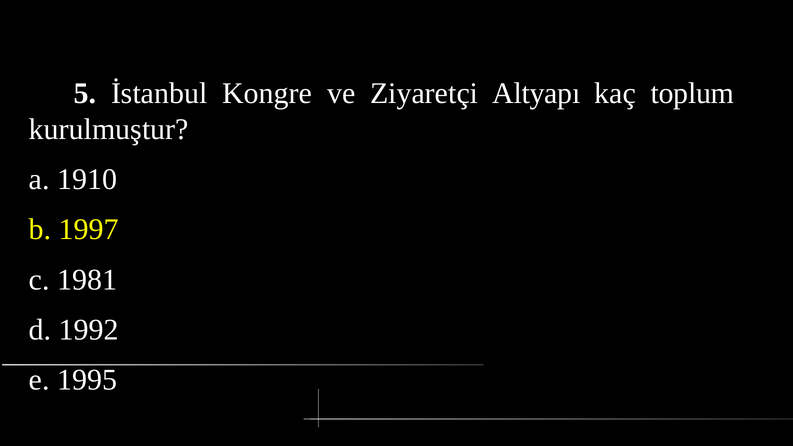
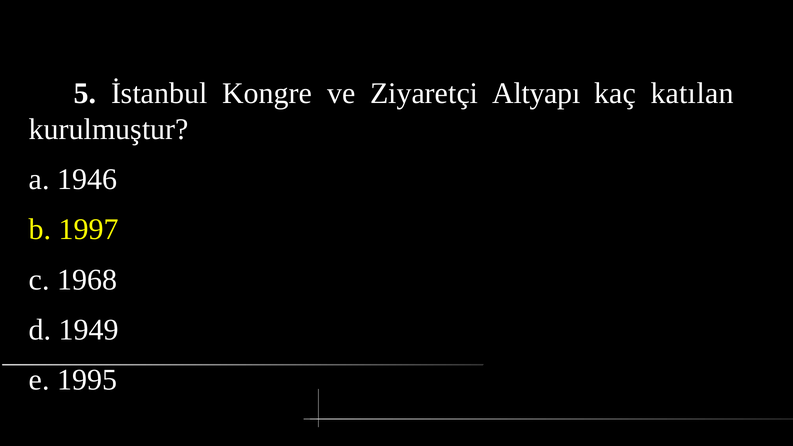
toplum: toplum -> katılan (692, 93)
1910: 1910 -> 1946 (87, 179)
1981: 1981 -> 1968 (87, 280)
1992: 1992 -> 1949 (89, 330)
